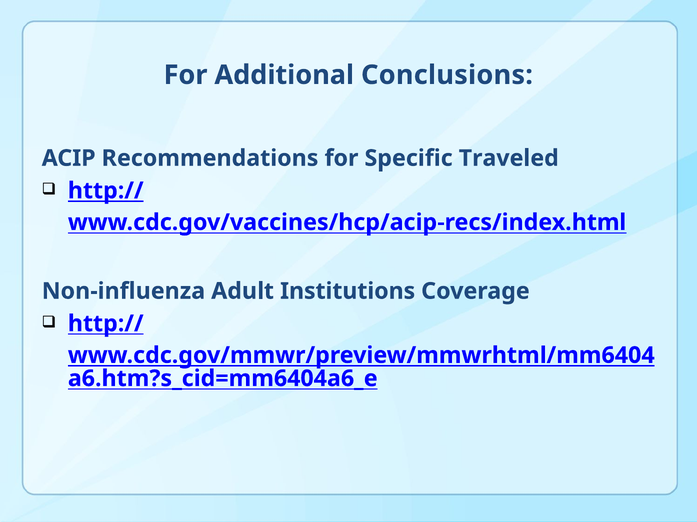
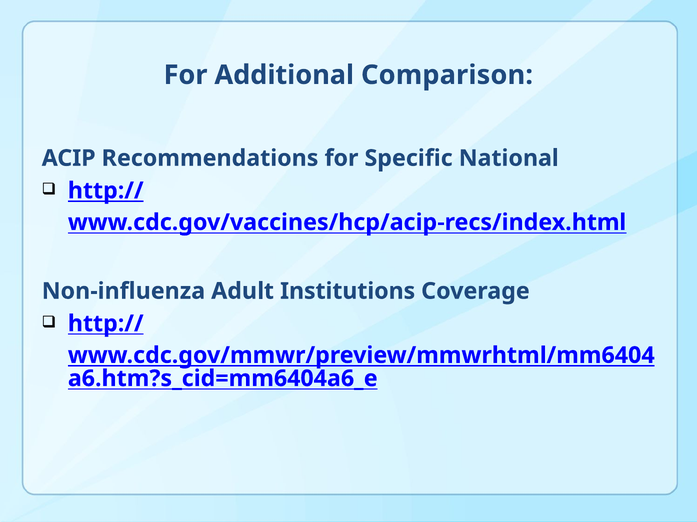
Conclusions: Conclusions -> Comparison (447, 75)
Traveled: Traveled -> National (509, 158)
